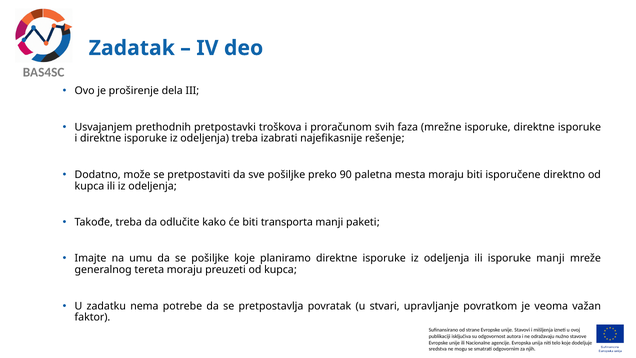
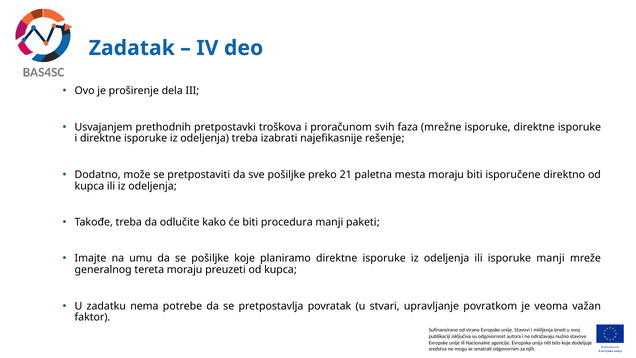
90: 90 -> 21 (346, 175)
transporta: transporta -> procedura (287, 222)
